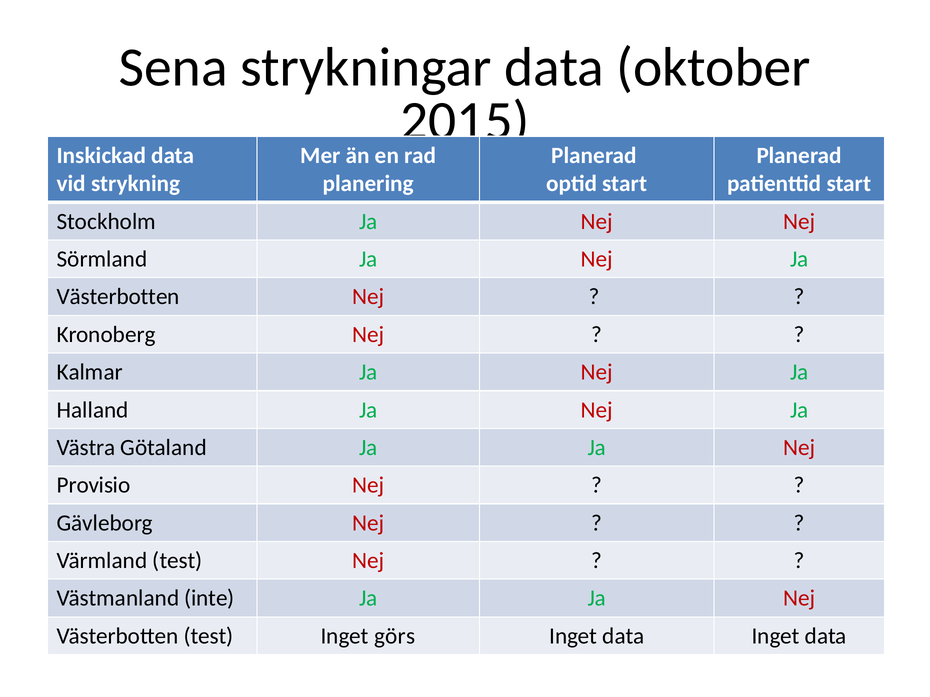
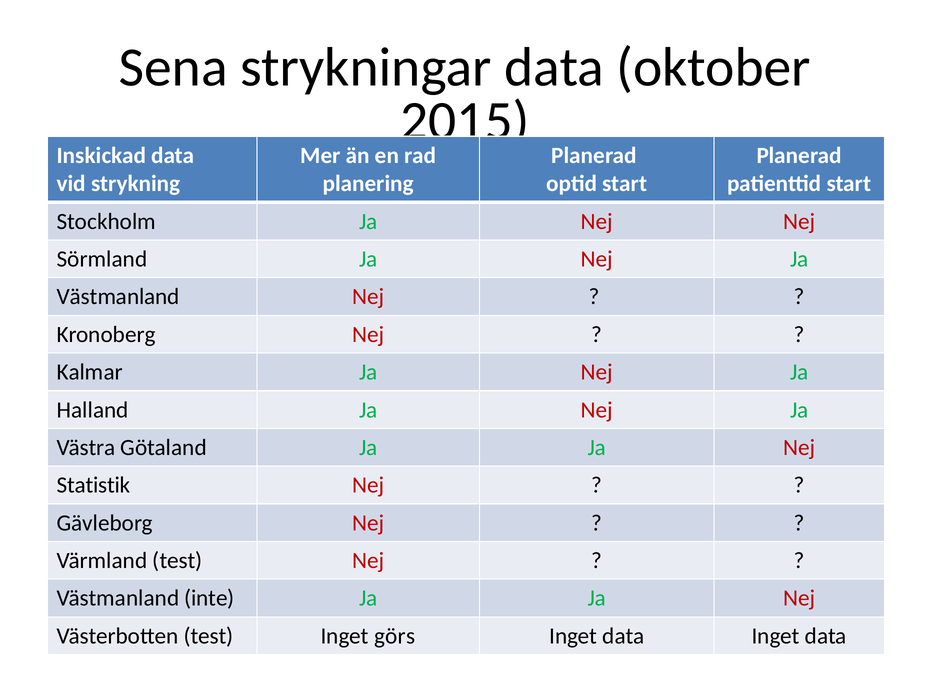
Västerbotten: Västerbotten -> Västmanland (118, 297)
Provisio: Provisio -> Statistik (94, 486)
